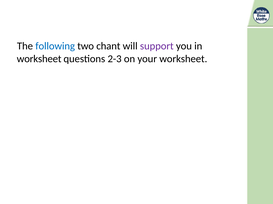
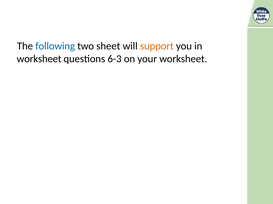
chant: chant -> sheet (108, 46)
support colour: purple -> orange (157, 46)
2-3: 2-3 -> 6-3 (115, 59)
